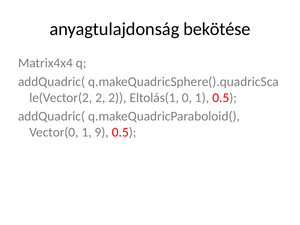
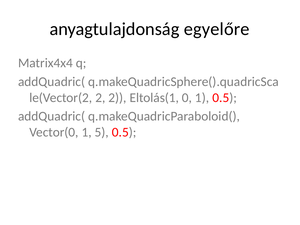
bekötése: bekötése -> egyelőre (217, 29)
9: 9 -> 5 (102, 132)
